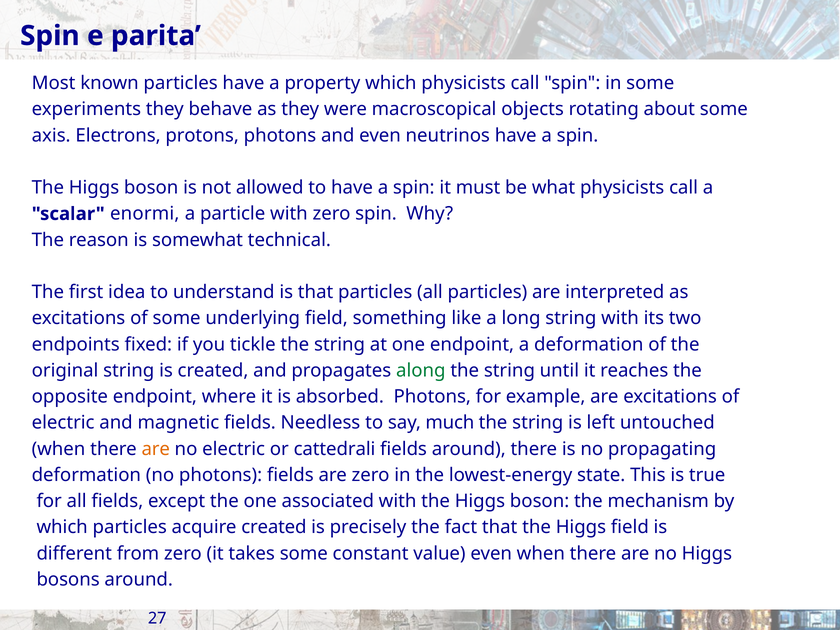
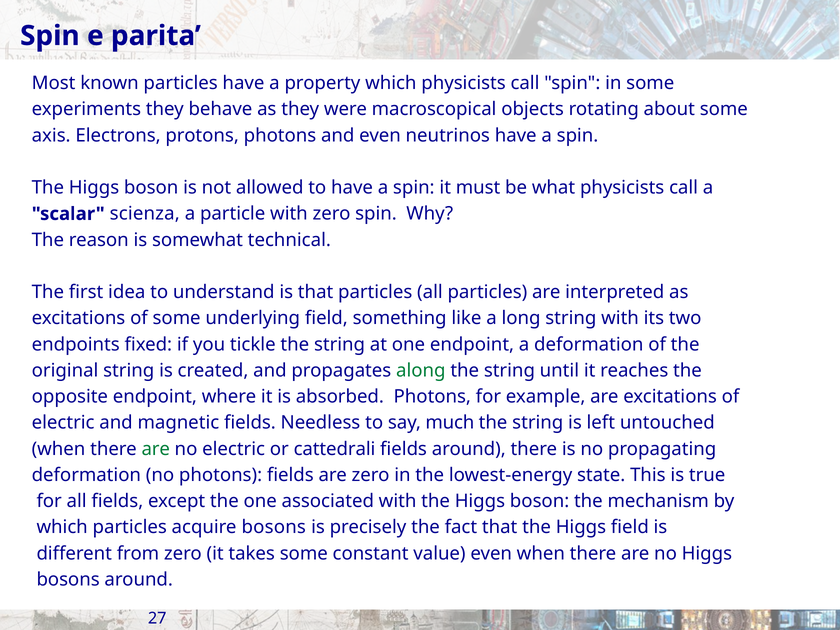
enormi: enormi -> scienza (145, 214)
are colour: orange -> green (156, 449)
acquire created: created -> bosons (274, 527)
